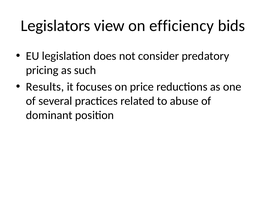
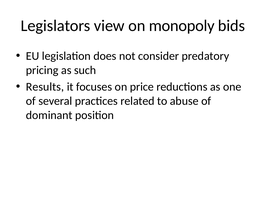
efficiency: efficiency -> monopoly (182, 26)
